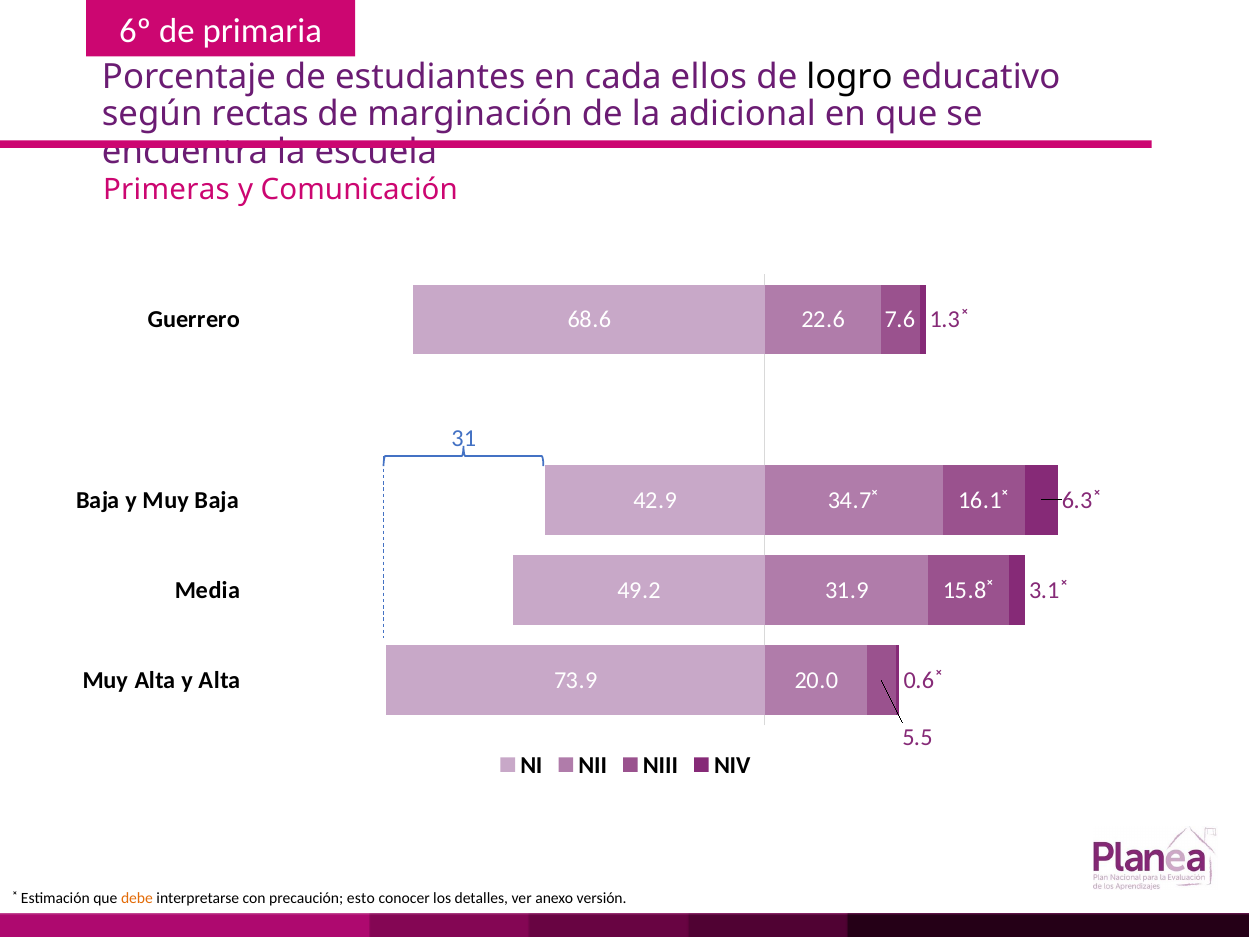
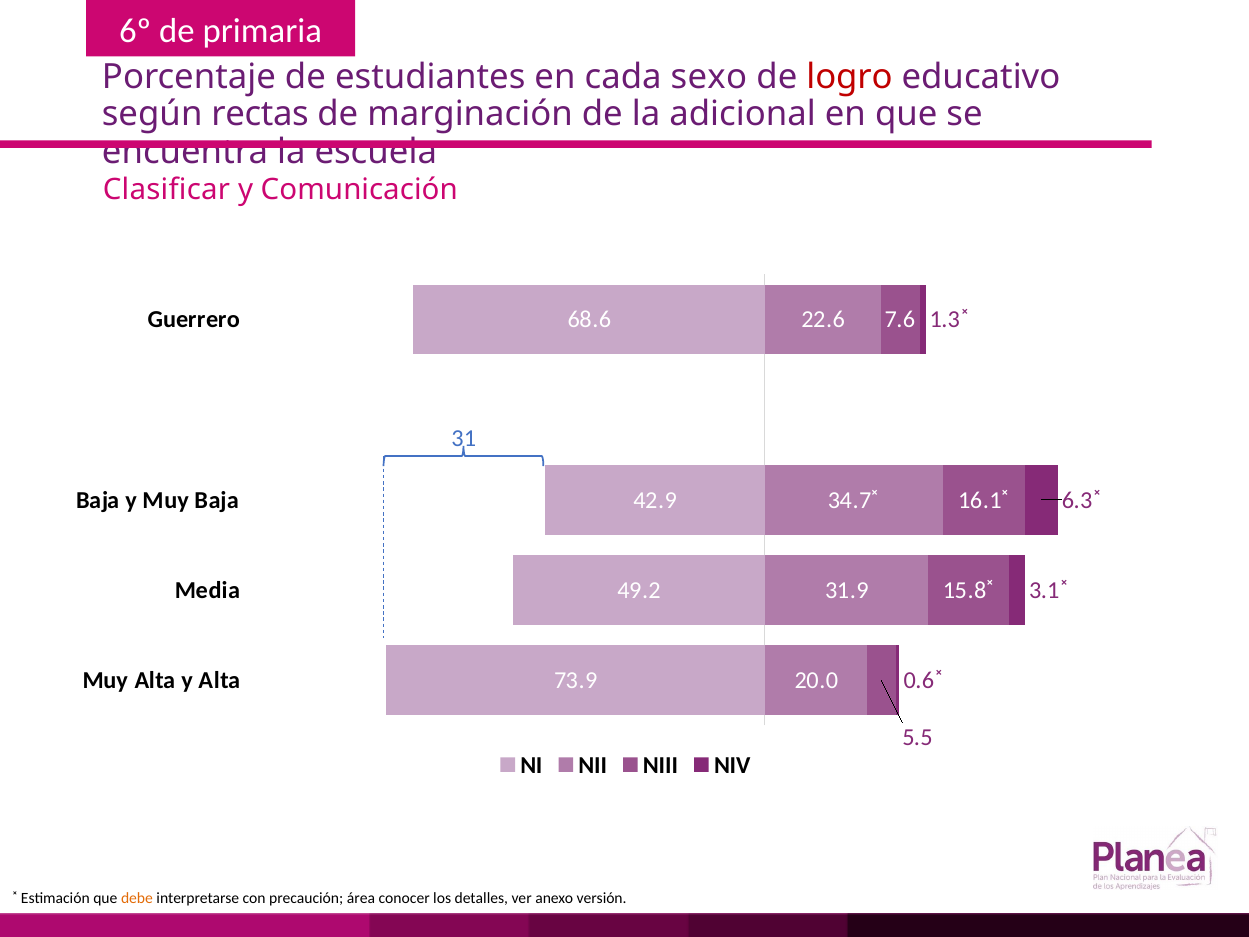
ellos: ellos -> sexo (709, 77)
logro colour: black -> red (850, 77)
Primeras: Primeras -> Clasificar (167, 190)
esto: esto -> área (361, 898)
